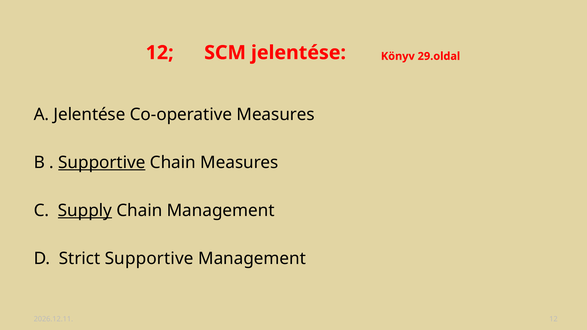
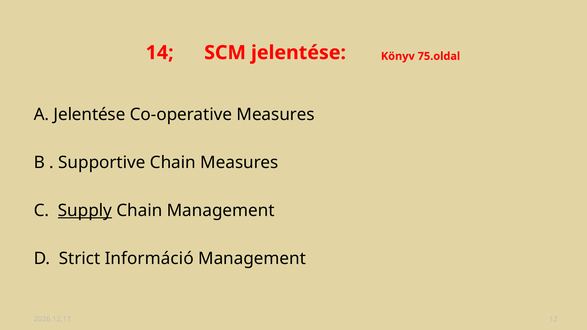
12: 12 -> 14 (160, 53)
29.oldal: 29.oldal -> 75.oldal (439, 56)
Supportive underline: present -> none (102, 163)
Strict Supportive: Supportive -> Információ (149, 259)
